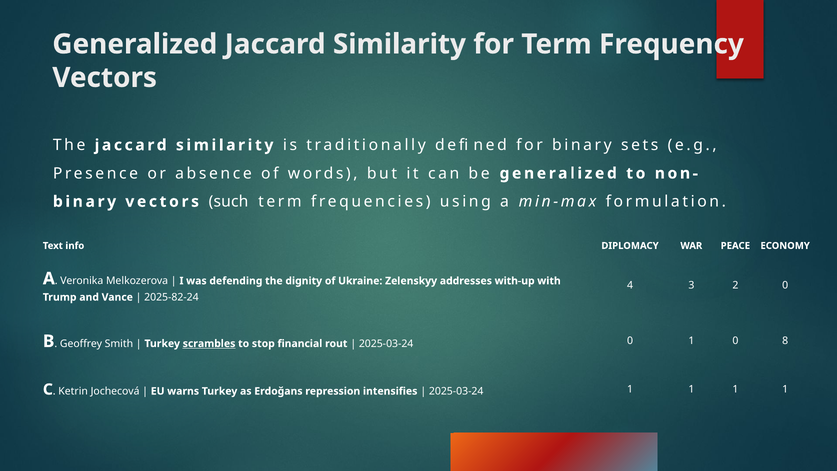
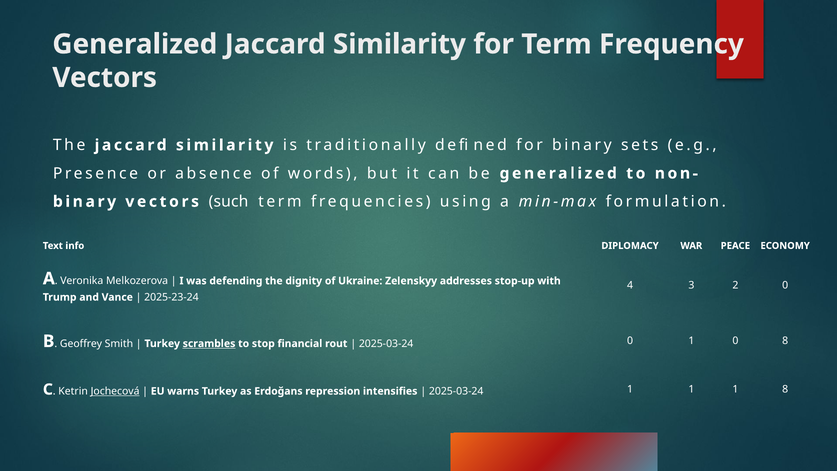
with-up: with-up -> stop-up (515, 281)
2025-82-24: 2025-82-24 -> 2025-23-24 (171, 297)
Jochecová underline: none -> present (115, 391)
1 1 1 1: 1 -> 8 (785, 389)
